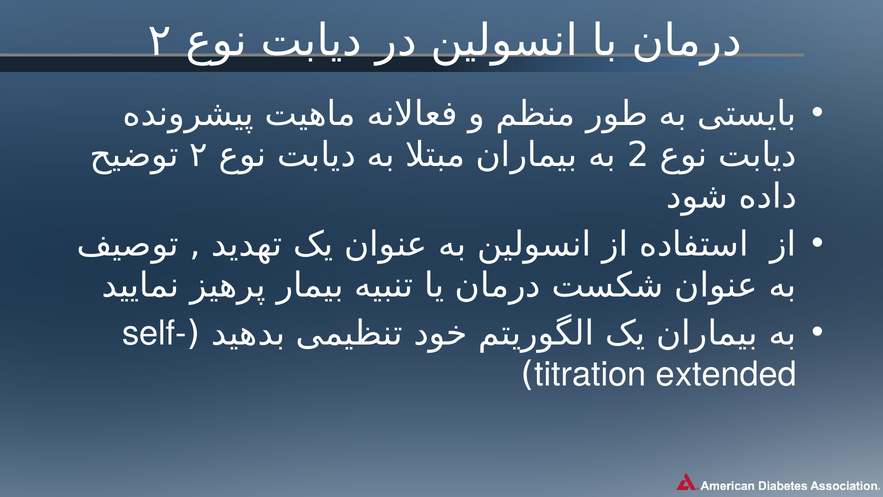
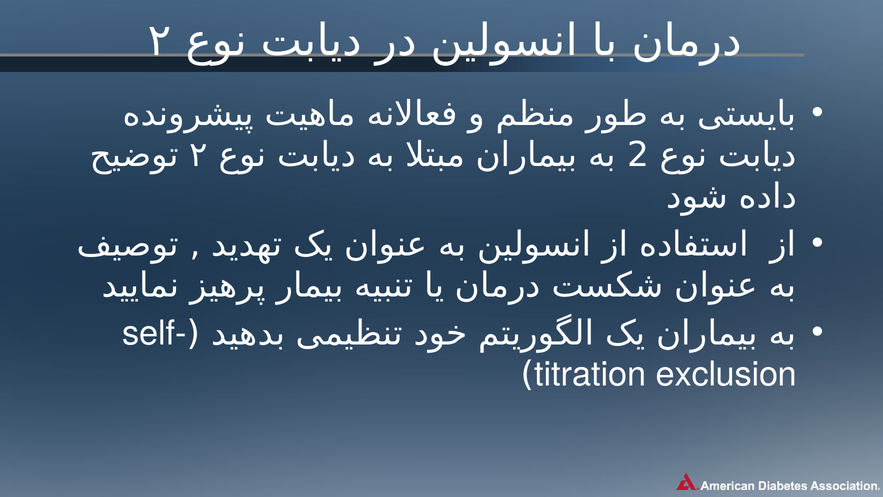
extended: extended -> exclusion (726, 374)
